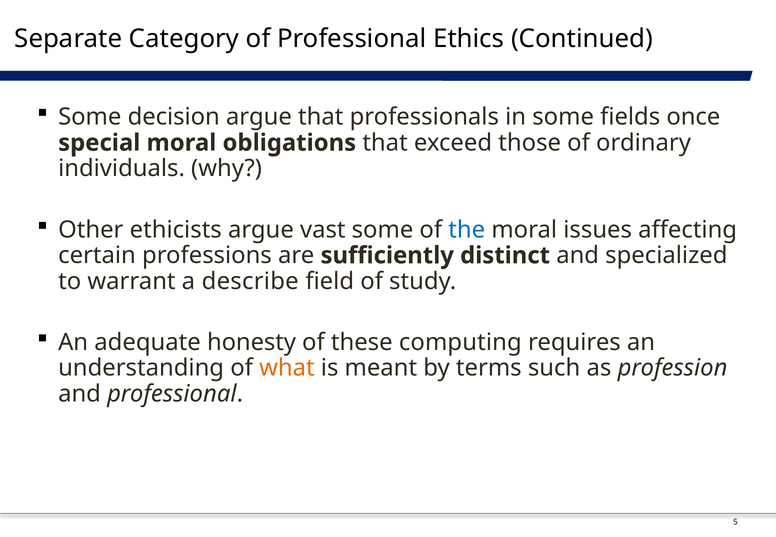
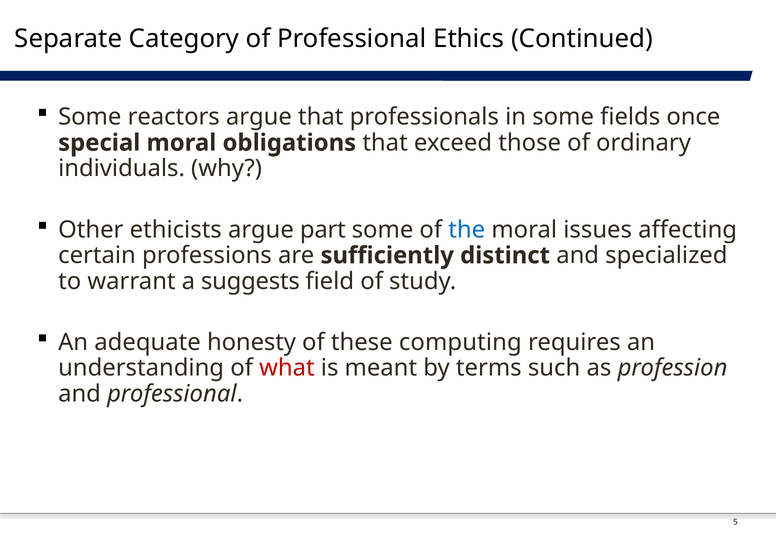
decision: decision -> reactors (174, 117)
vast: vast -> part (323, 230)
describe: describe -> suggests (250, 281)
what colour: orange -> red (287, 368)
